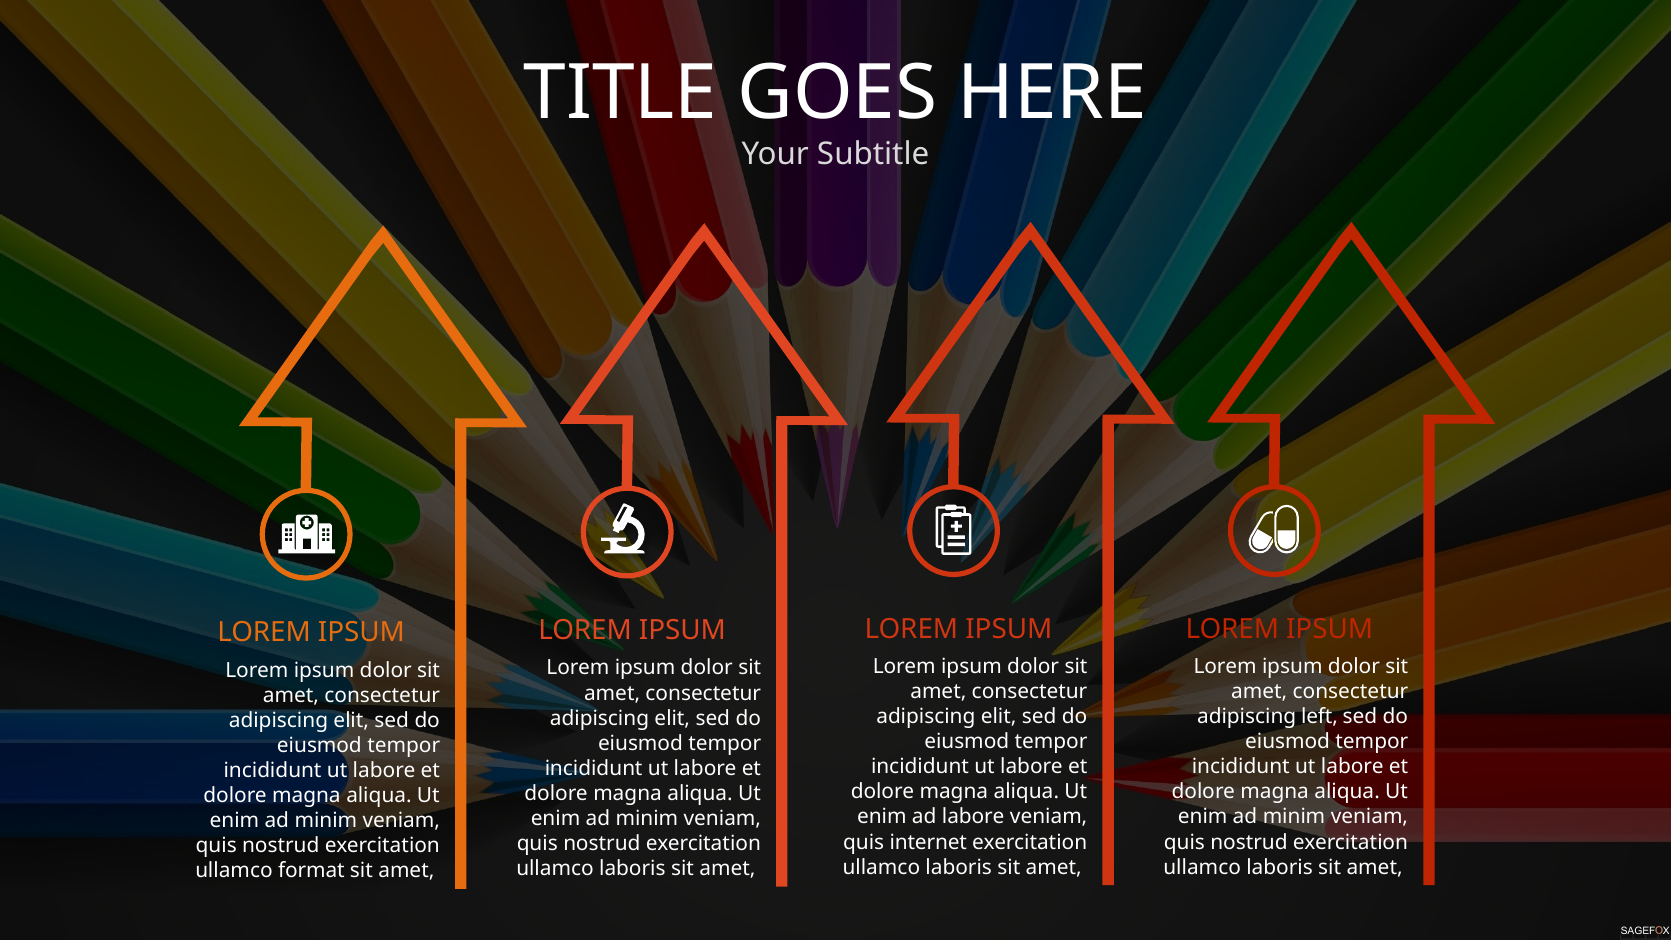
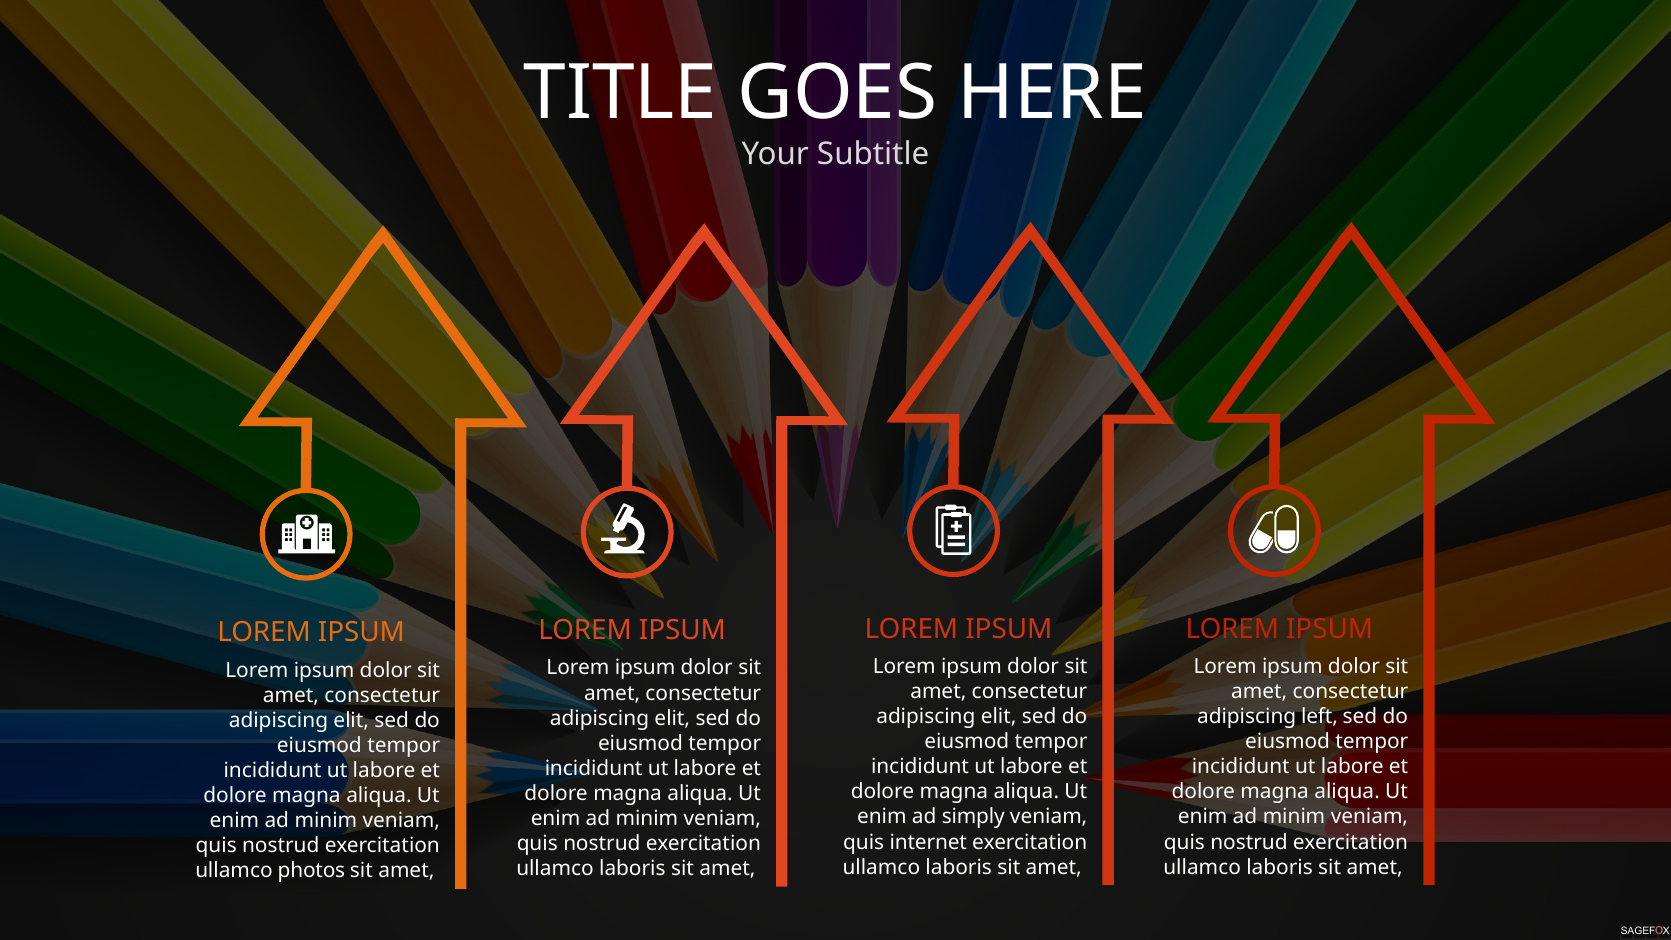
ad labore: labore -> simply (973, 817)
format: format -> photos (311, 871)
